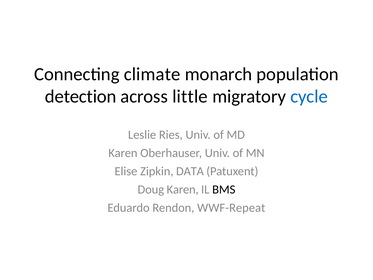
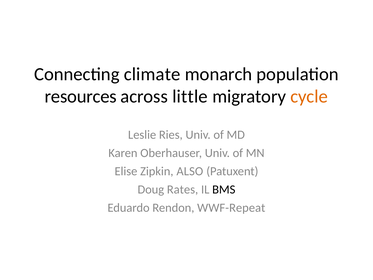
detection: detection -> resources (81, 96)
cycle colour: blue -> orange (309, 96)
DATA: DATA -> ALSO (190, 171)
Doug Karen: Karen -> Rates (183, 189)
